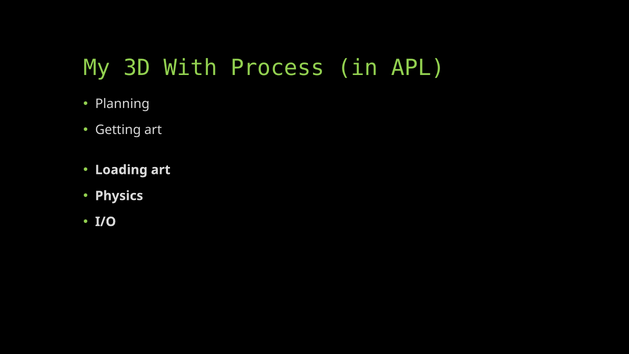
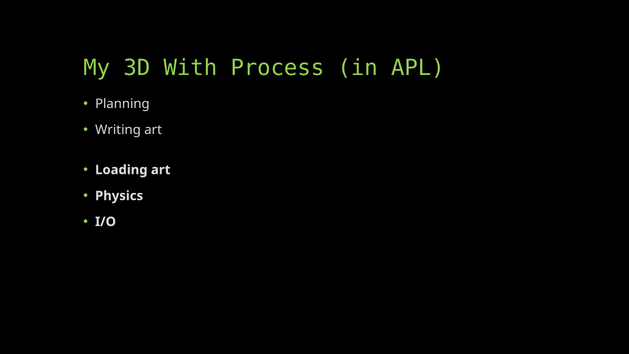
Getting: Getting -> Writing (118, 130)
